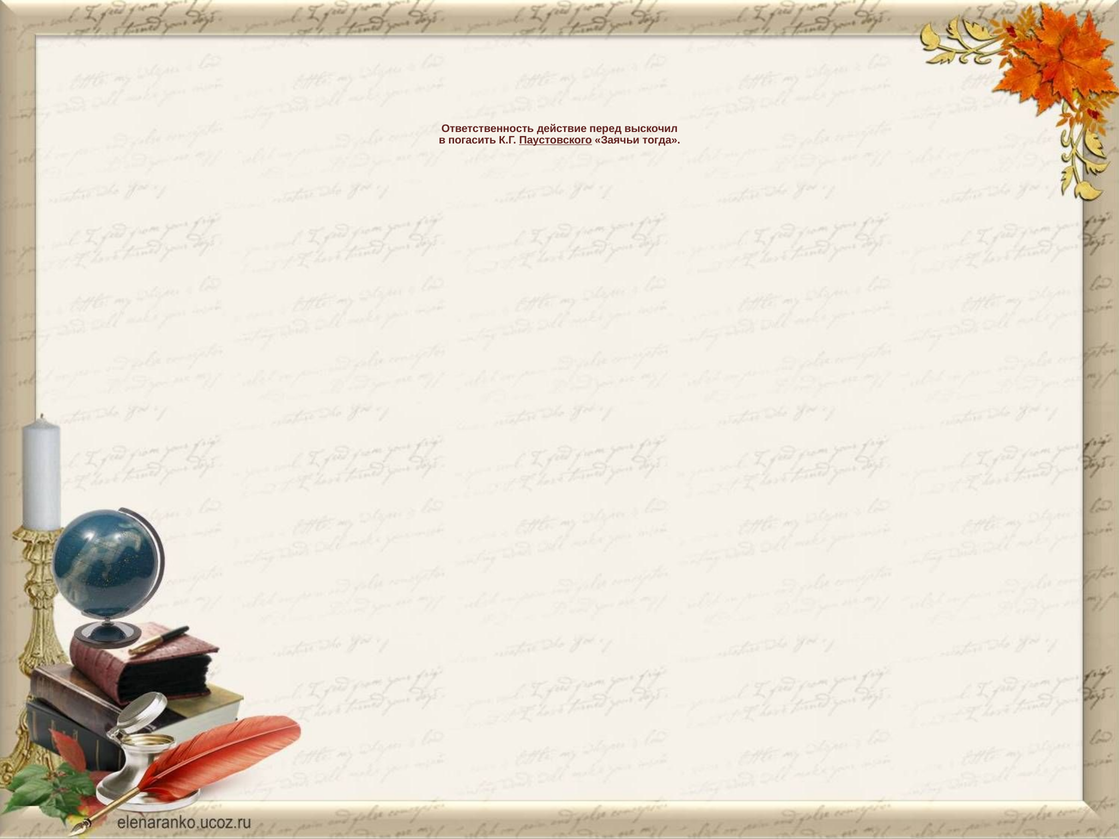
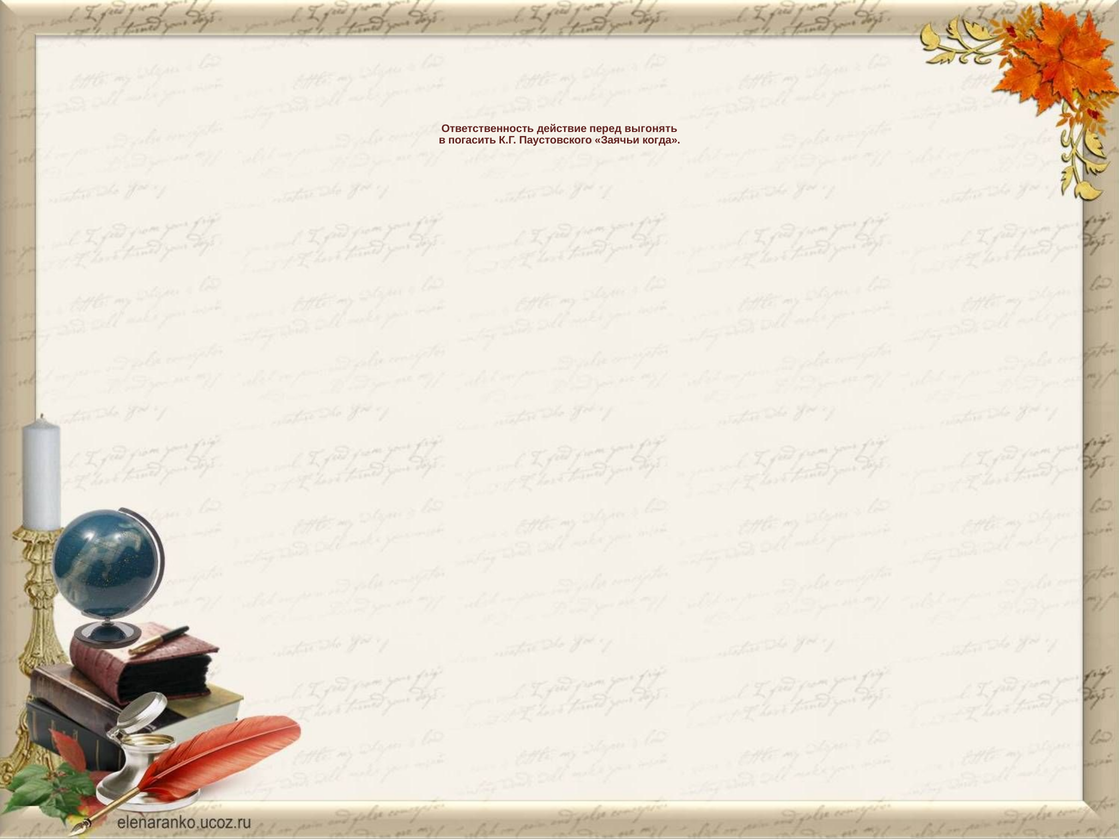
выскочил: выскочил -> выгонять (651, 128)
Паустовского underline: present -> none (556, 140)
тогда: тогда -> когда (661, 140)
